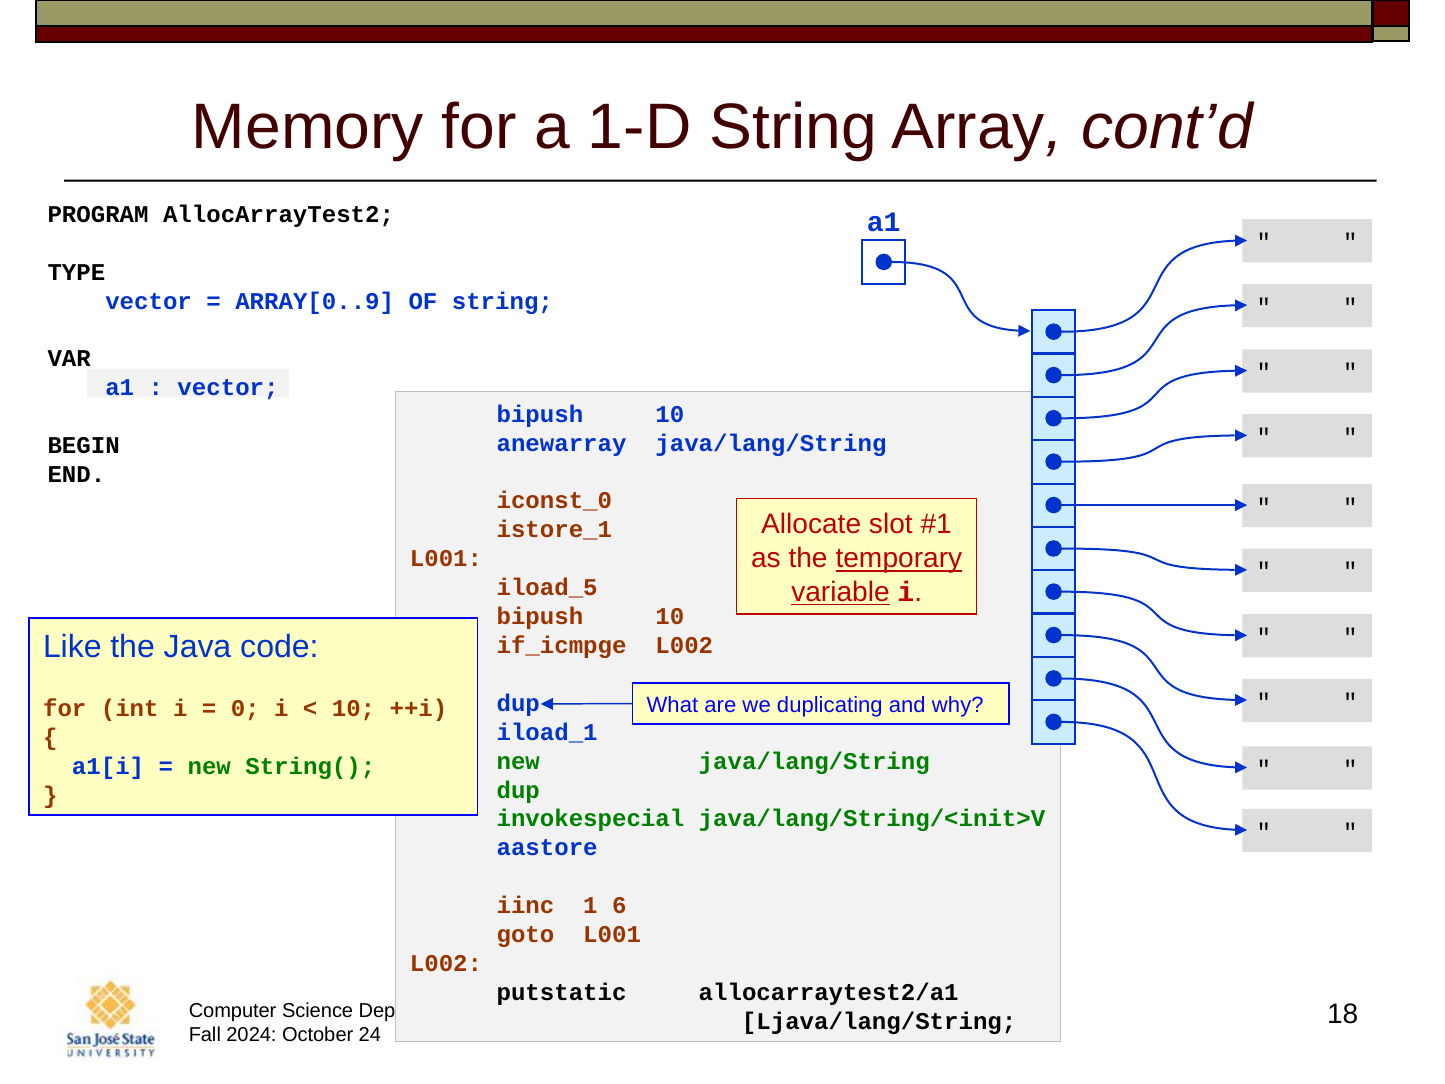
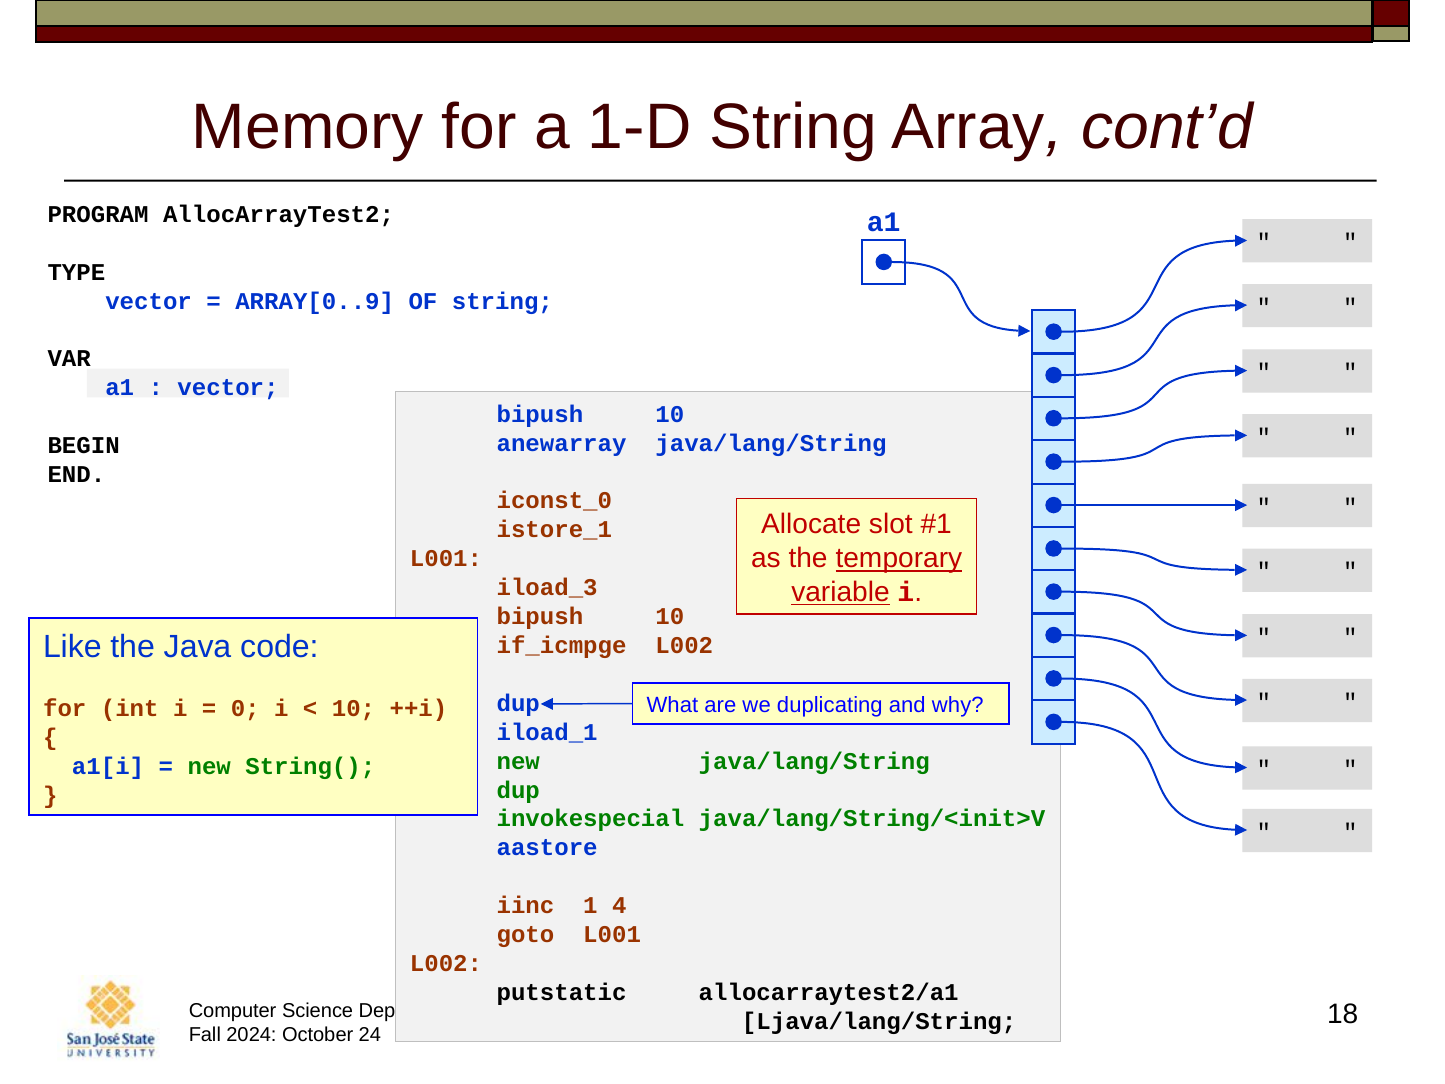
iload_5: iload_5 -> iload_3 (547, 588)
6: 6 -> 4 (619, 905)
